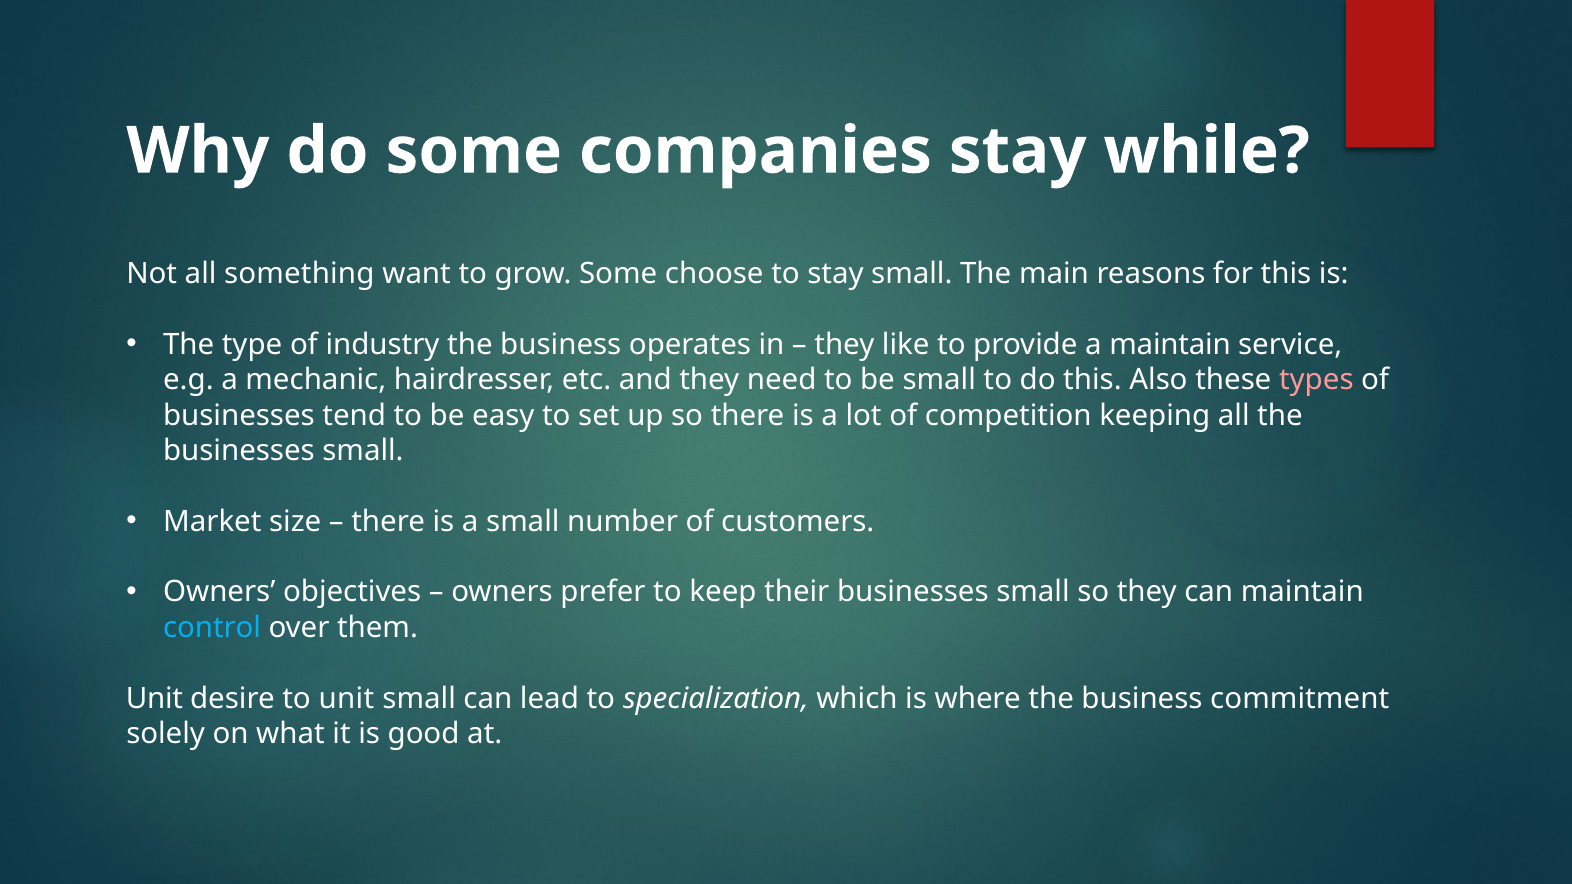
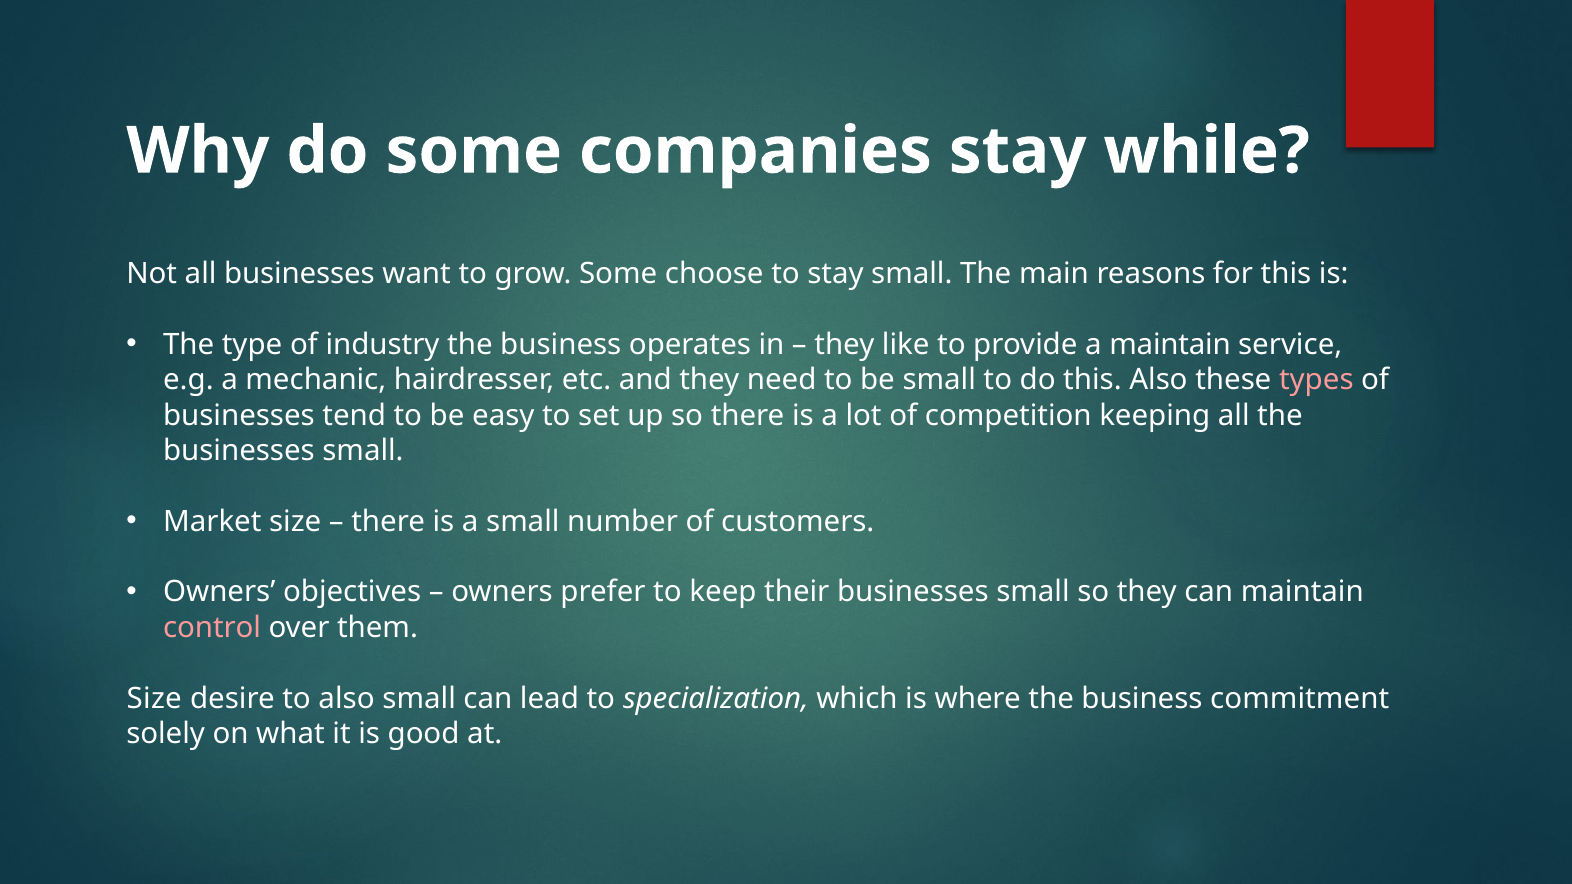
all something: something -> businesses (299, 274)
control colour: light blue -> pink (212, 628)
Unit: Unit -> Size (154, 699)
to unit: unit -> also (347, 699)
